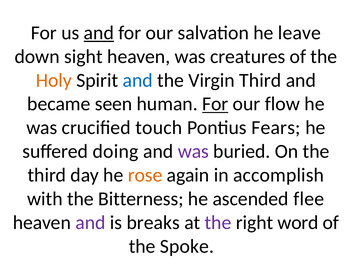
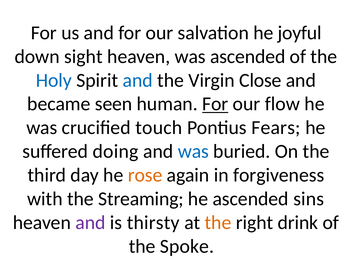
and underline: present -> none (99, 33)
leave: leave -> joyful (300, 33)
was creatures: creatures -> ascended (248, 56)
Holy colour: orange -> blue (54, 80)
Virgin Third: Third -> Close (260, 80)
was colour: purple -> blue (193, 151)
accomplish: accomplish -> forgiveness (279, 175)
Bitterness: Bitterness -> Streaming (141, 198)
flee: flee -> sins (309, 198)
breaks: breaks -> thirsty (153, 222)
the colour: purple -> orange (218, 222)
word: word -> drink (298, 222)
